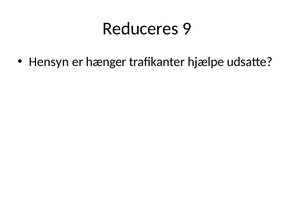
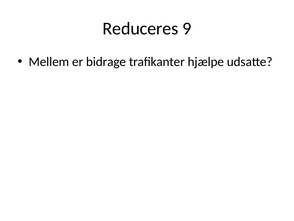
Hensyn: Hensyn -> Mellem (49, 62)
hænger: hænger -> bidrage (106, 62)
